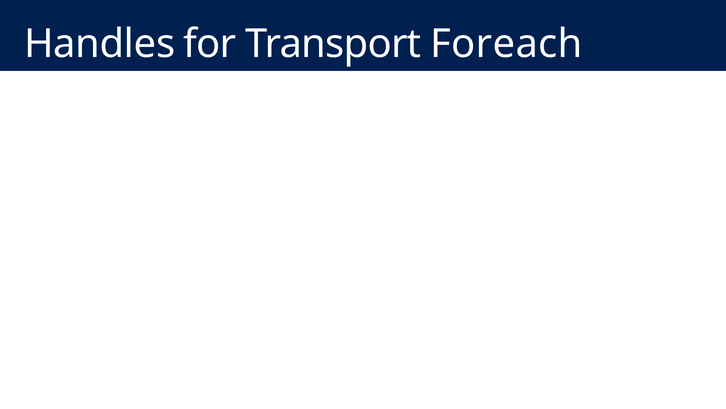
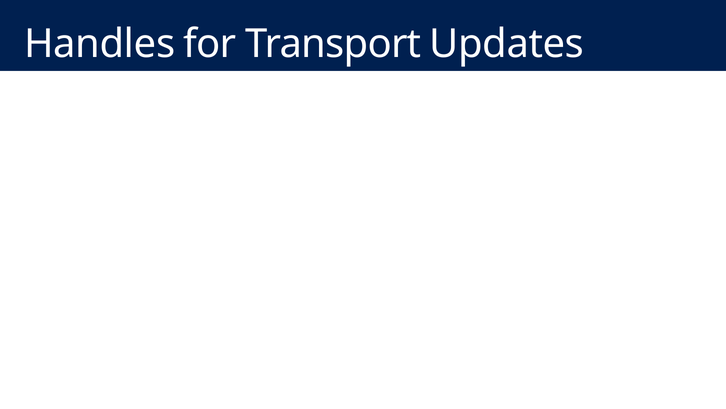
Foreach: Foreach -> Updates (507, 44)
